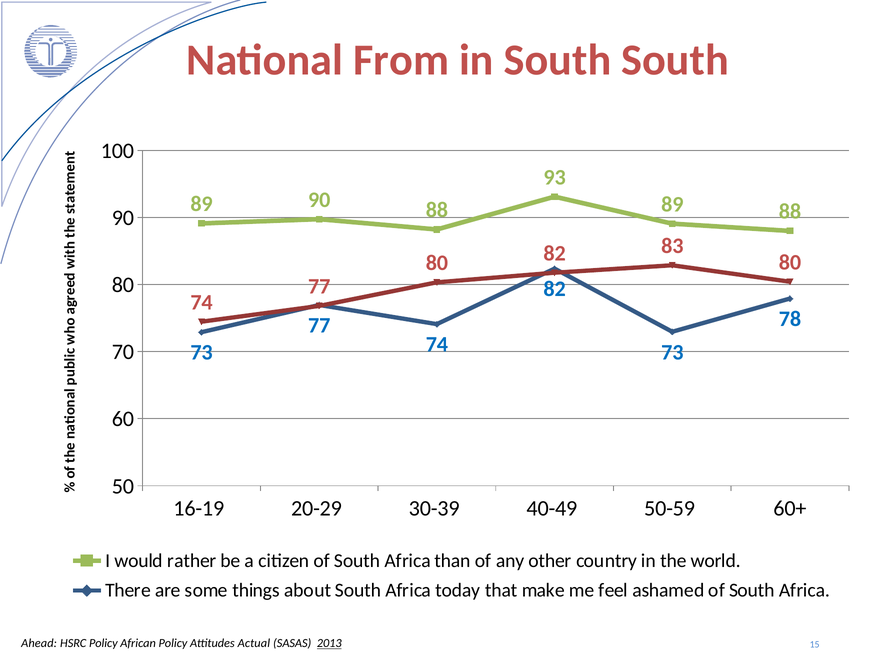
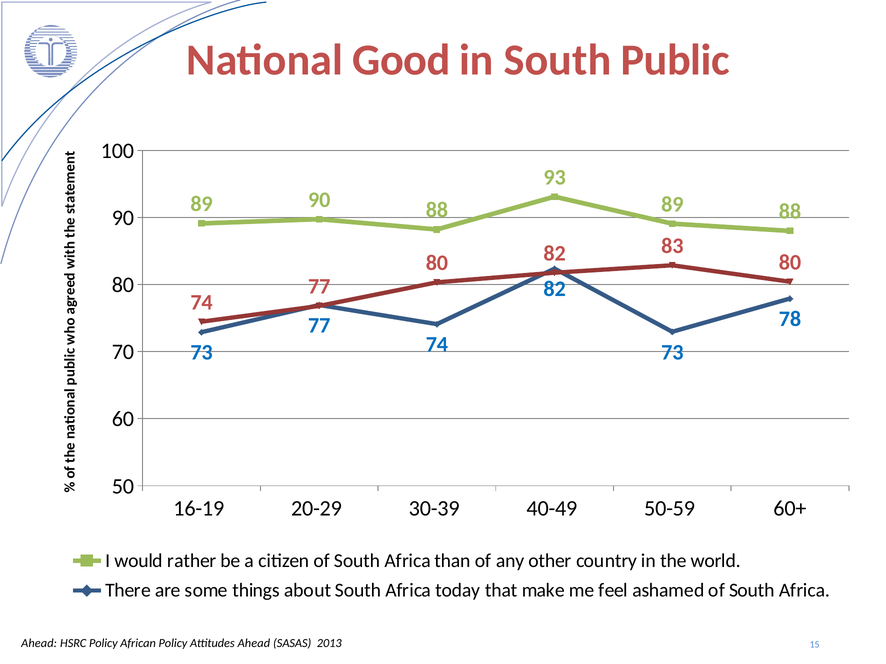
From: From -> Good (401, 60)
South South: South -> Public (675, 60)
Attitudes Actual: Actual -> Ahead (254, 644)
2013 underline: present -> none (329, 644)
